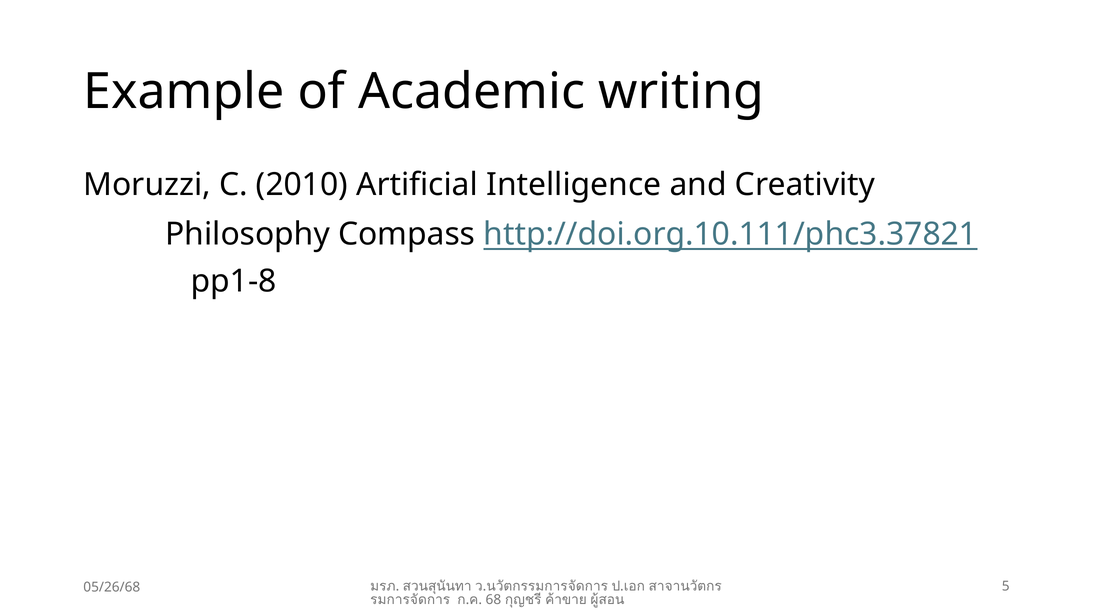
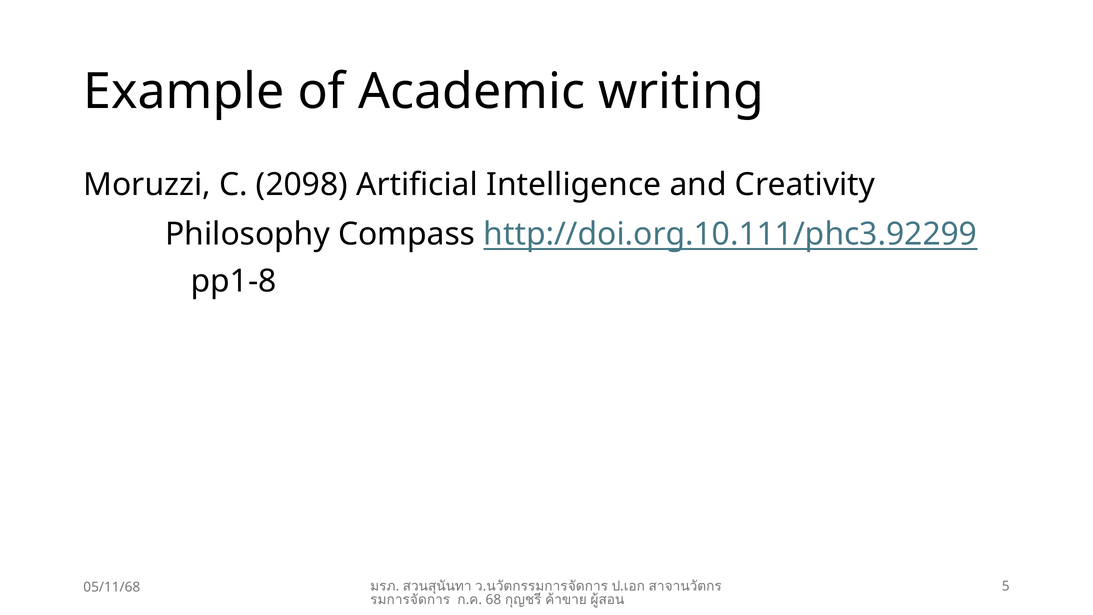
2010: 2010 -> 2098 (302, 185)
http://doi.org.10.111/phc3.37821: http://doi.org.10.111/phc3.37821 -> http://doi.org.10.111/phc3.92299 (730, 234)
05/26/68: 05/26/68 -> 05/11/68 (112, 587)
